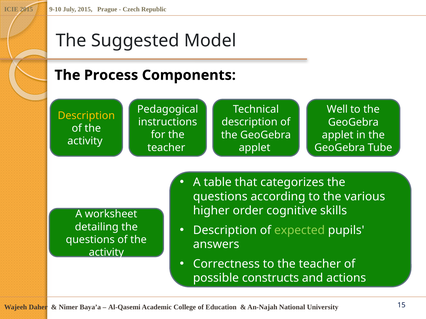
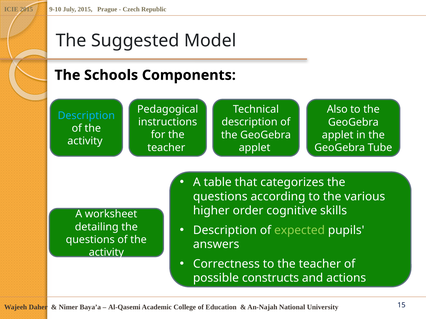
Process: Process -> Schools (111, 75)
Well: Well -> Also (337, 110)
Description colour: yellow -> light blue (86, 116)
